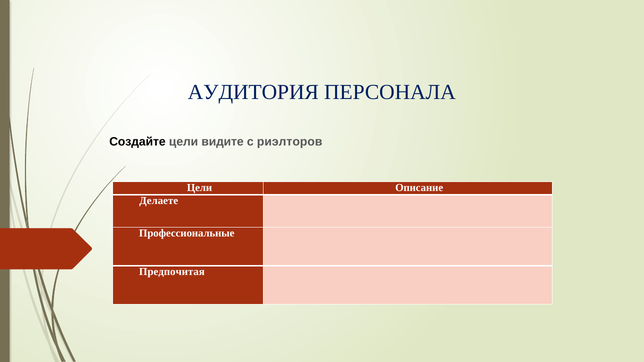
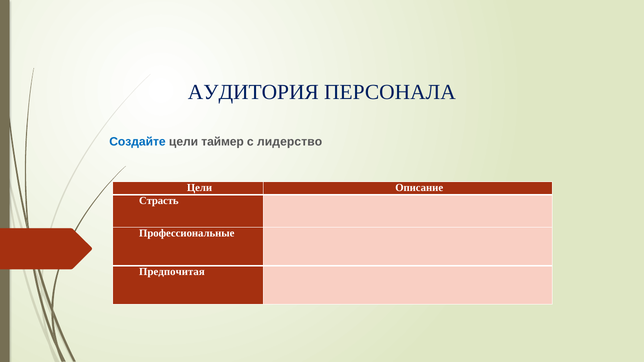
Создайте colour: black -> blue (137, 142)
видите: видите -> таймер (223, 142)
риэлторов: риэлторов -> лидерство (290, 142)
Делаете: Делаете -> Страсть (159, 201)
